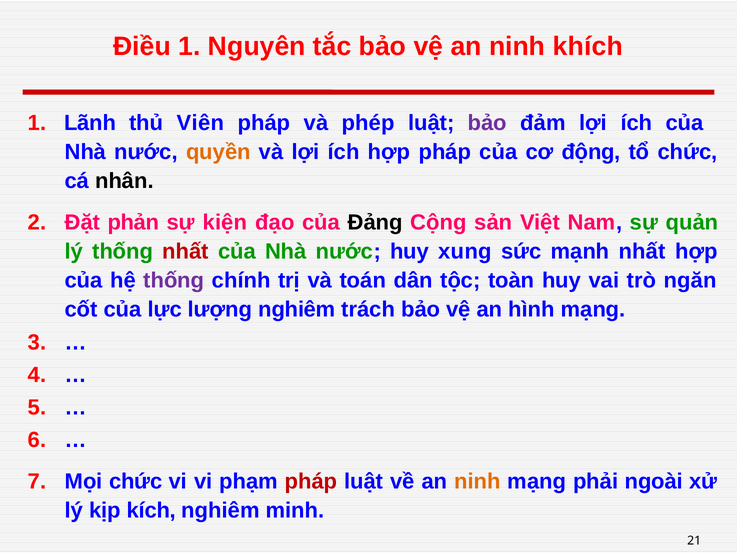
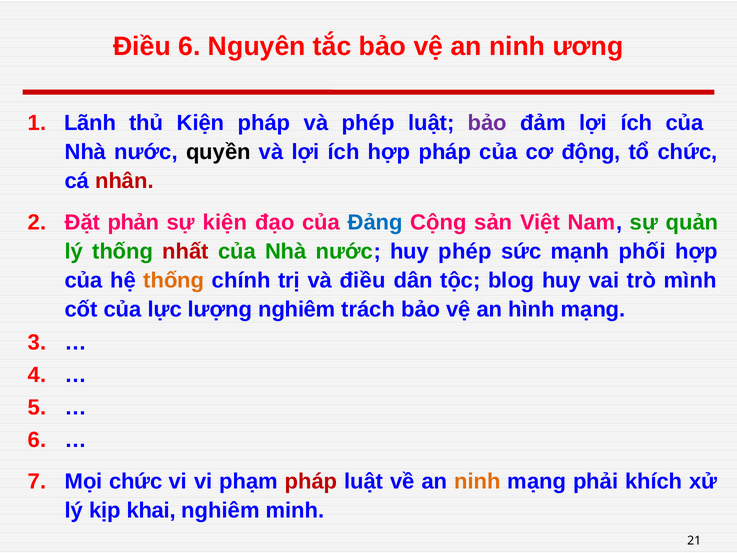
Điều 1: 1 -> 6 (189, 46)
khích: khích -> ương (588, 46)
thủ Viên: Viên -> Kiện (201, 123)
quyền colour: orange -> black (218, 152)
nhân colour: black -> red (124, 181)
Đảng colour: black -> blue (375, 222)
huy xung: xung -> phép (465, 251)
mạnh nhất: nhất -> phối (642, 251)
thống colour: purple -> orange (174, 280)
và toán: toán -> điều (363, 280)
toàn: toàn -> blog (511, 280)
ngăn: ngăn -> mình (690, 280)
ngoài: ngoài -> khích (654, 481)
kích: kích -> khai (151, 510)
